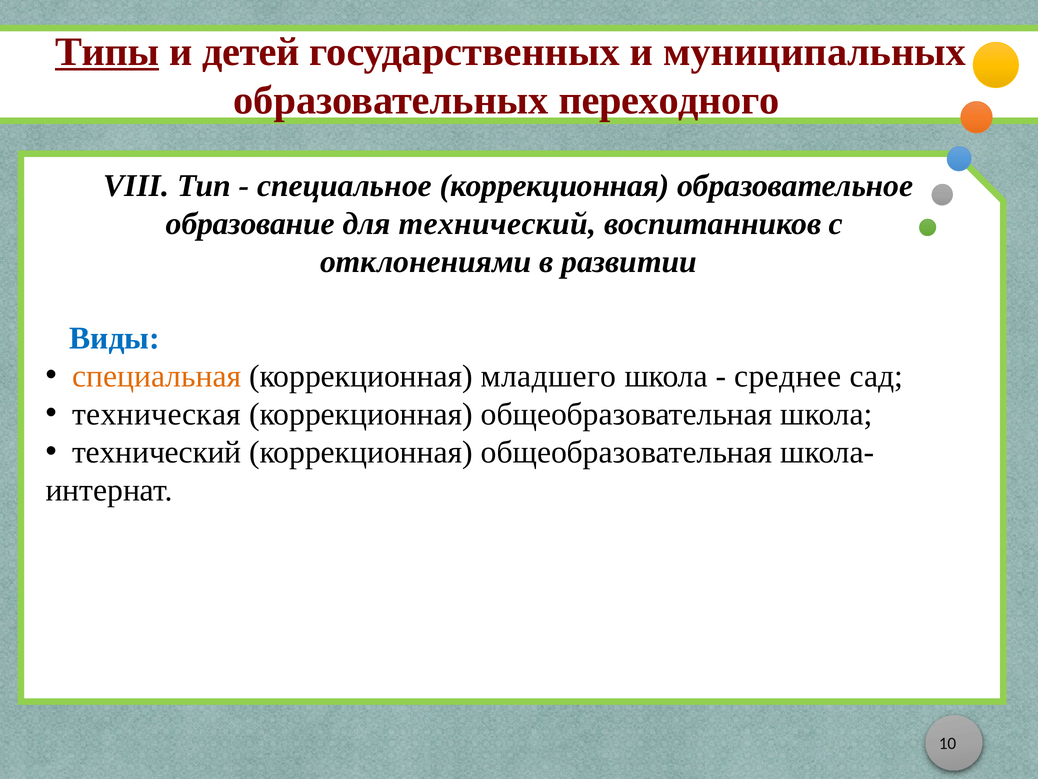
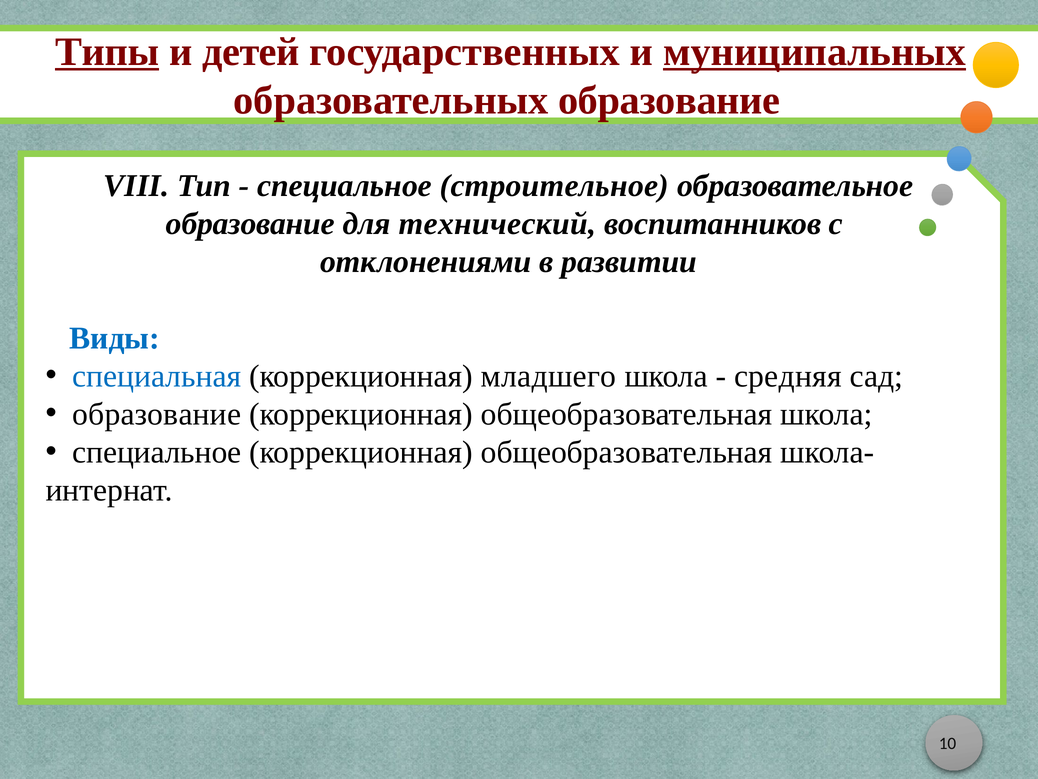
муниципальных underline: none -> present (815, 52)
образовательных переходного: переходного -> образование (669, 100)
специальное коррекционная: коррекционная -> строительное (554, 186)
специальная colour: orange -> blue (157, 376)
среднее: среднее -> средняя (788, 376)
техническая: техническая -> образование (157, 414)
технический: технический -> специальное (157, 452)
